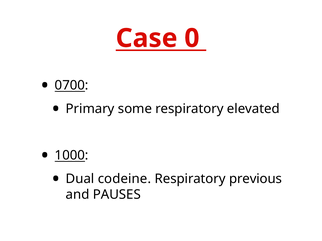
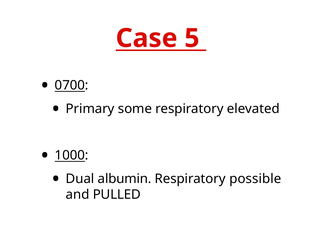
0: 0 -> 5 (192, 38)
codeine: codeine -> albumin (125, 179)
previous: previous -> possible (255, 179)
PAUSES: PAUSES -> PULLED (117, 195)
